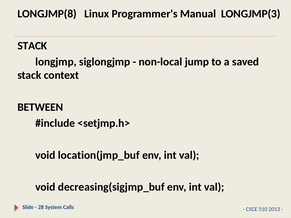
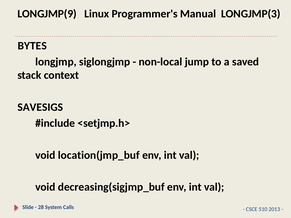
LONGJMP(8: LONGJMP(8 -> LONGJMP(9 (47, 14)
STACK: STACK -> BYTES (32, 46)
BETWEEN: BETWEEN -> SAVESIGS (40, 107)
